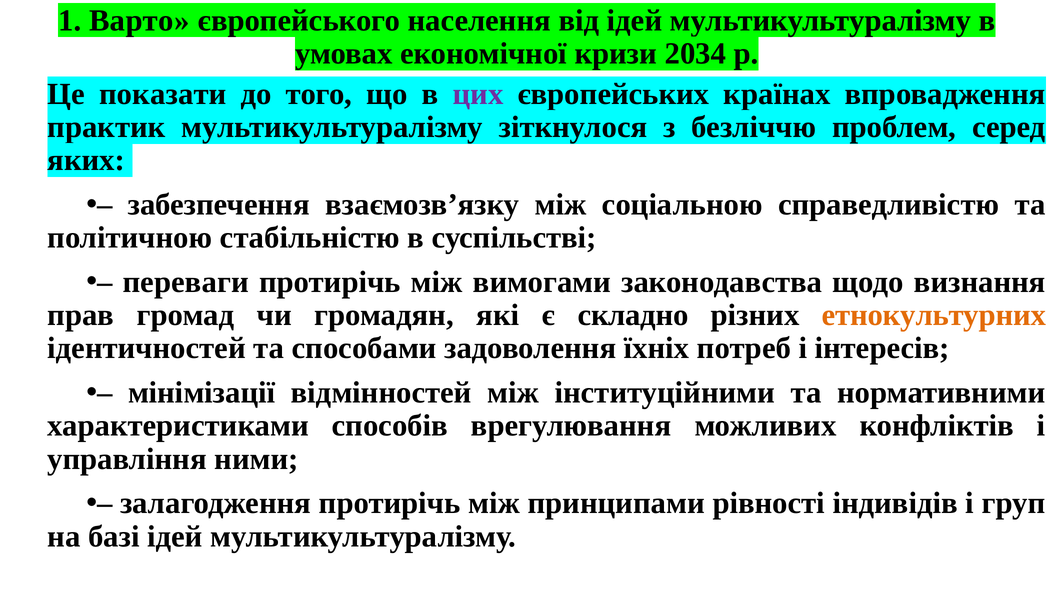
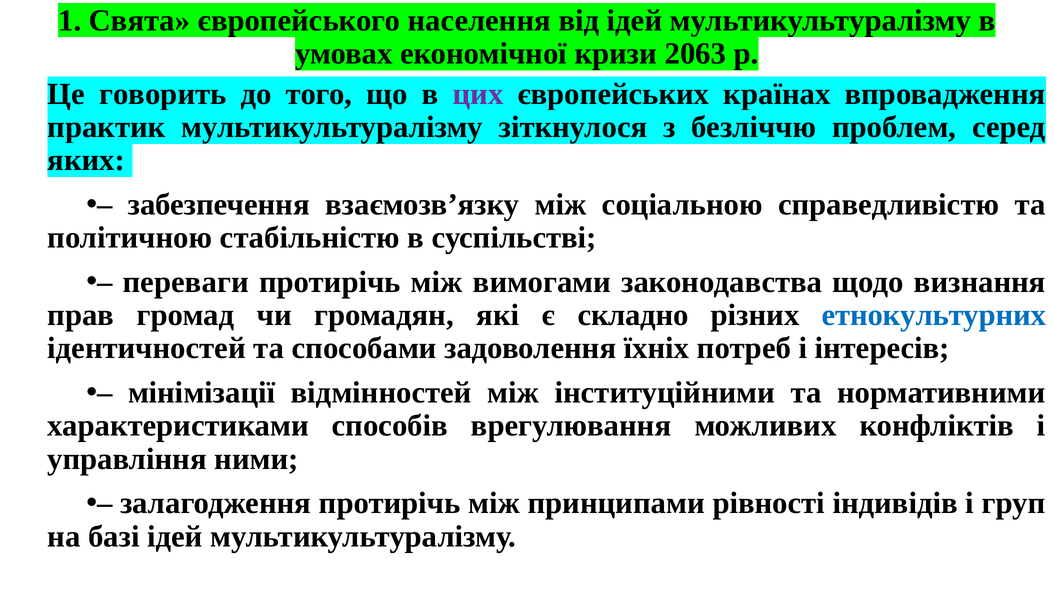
Варто: Варто -> Свята (139, 20)
2034: 2034 -> 2063 (695, 54)
показати: показати -> говорить (163, 94)
етнокультурних colour: orange -> blue (934, 315)
